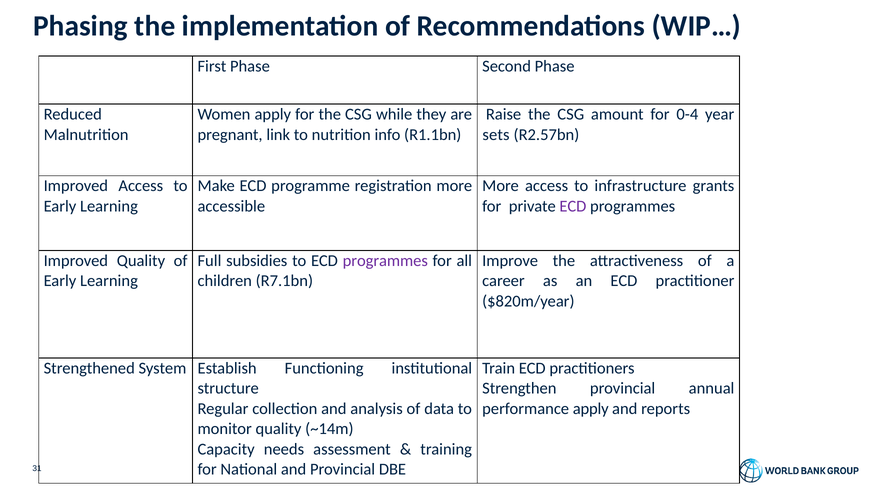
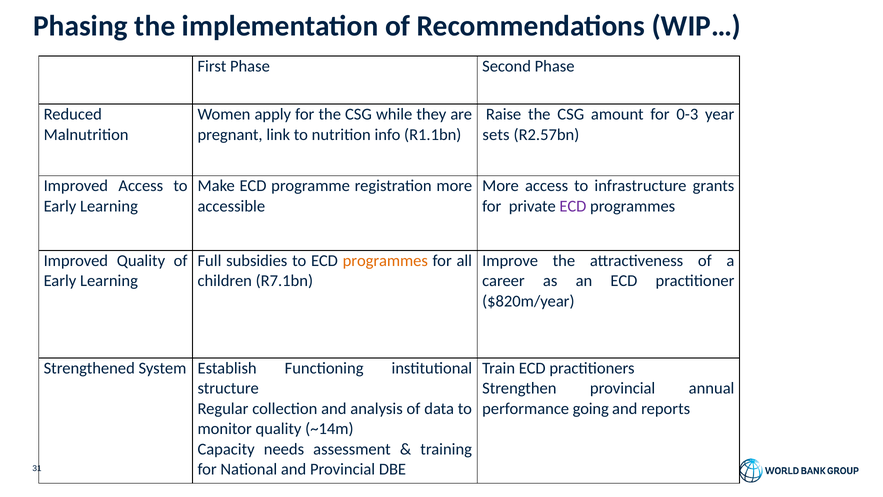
0-4: 0-4 -> 0-3 (687, 114)
programmes colour: purple -> orange (385, 261)
performance apply: apply -> going (591, 408)
